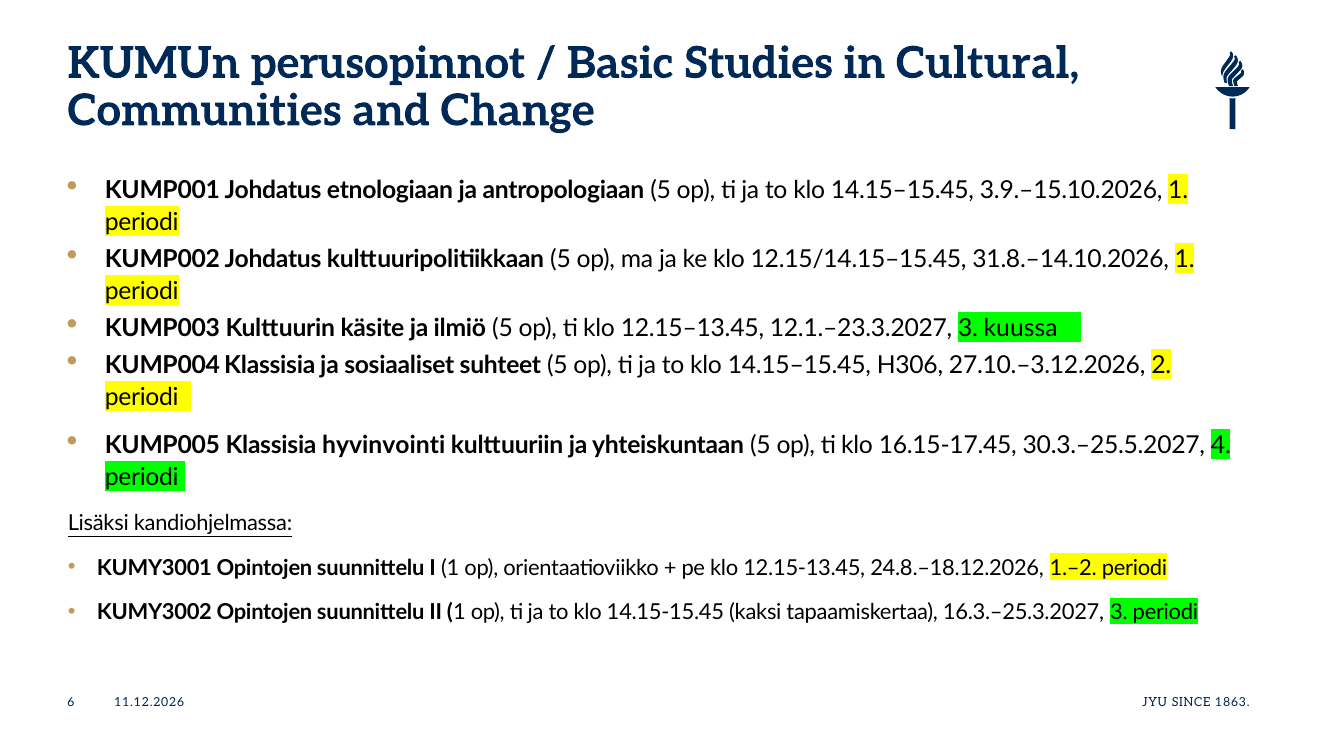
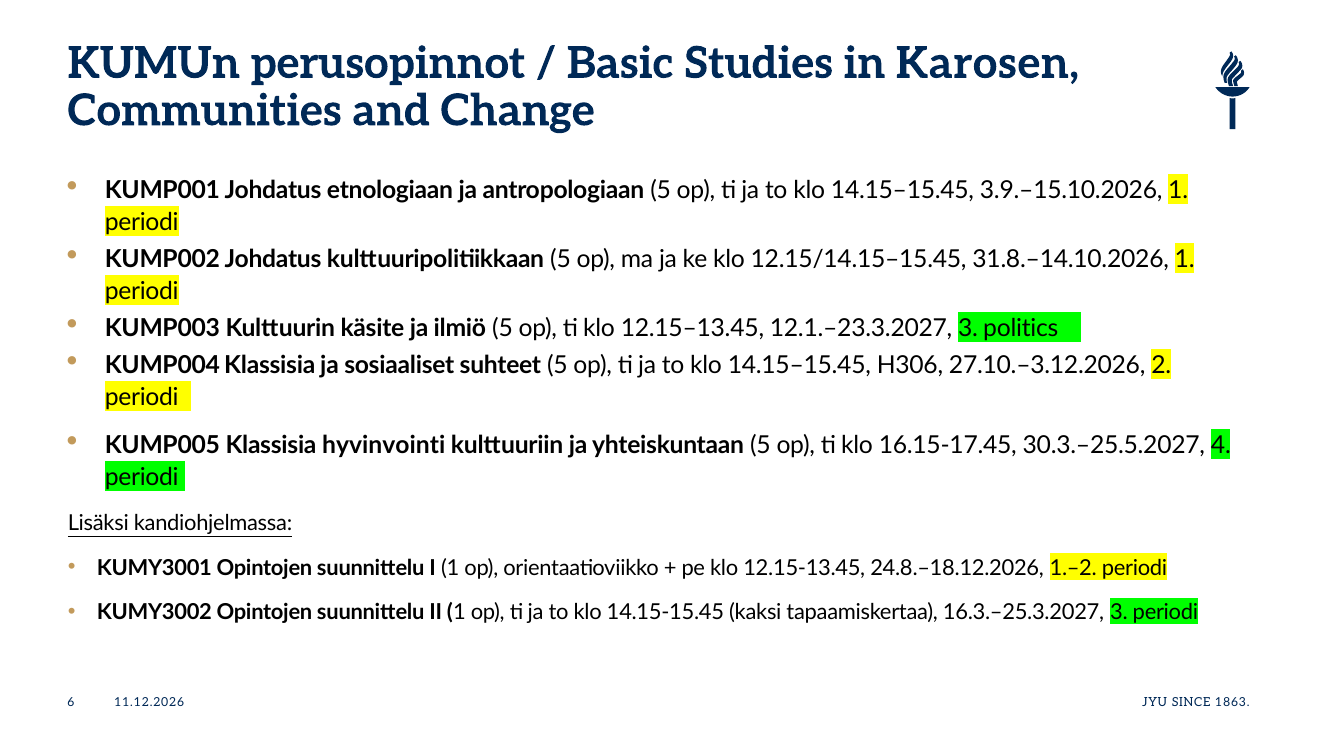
Cultural: Cultural -> Karosen (987, 63)
kuussa: kuussa -> politics (1021, 328)
